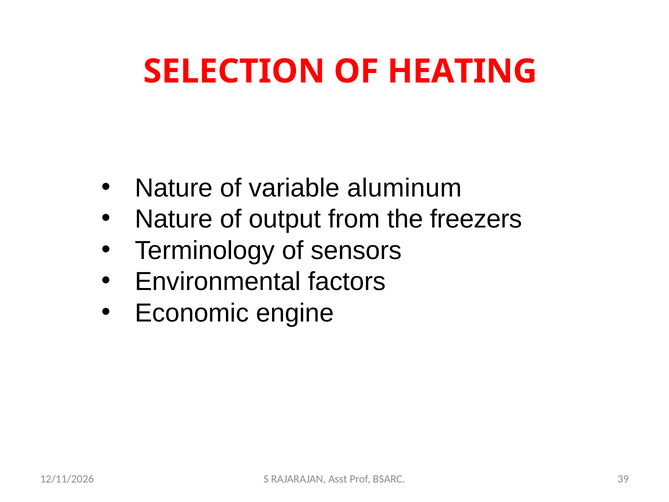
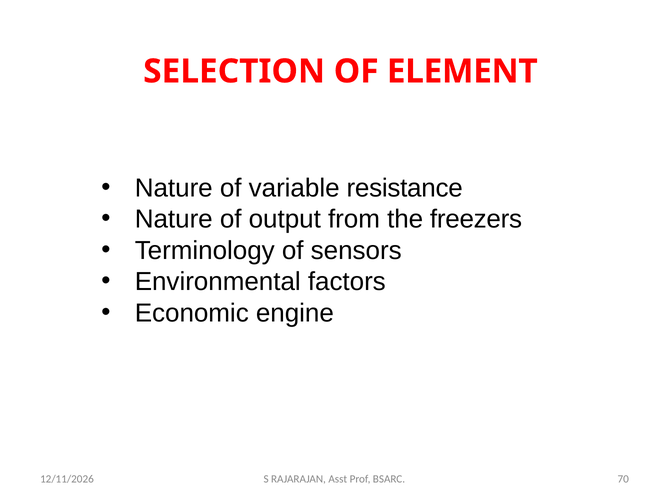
HEATING: HEATING -> ELEMENT (462, 71)
aluminum: aluminum -> resistance (405, 188)
39: 39 -> 70 (623, 479)
